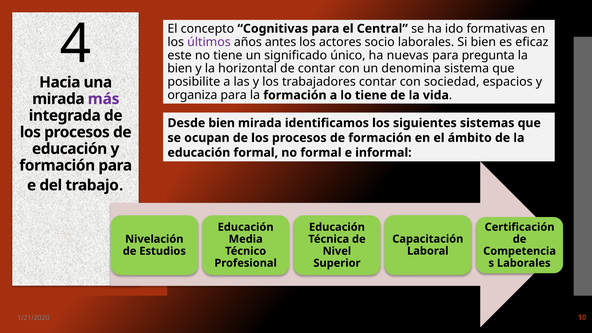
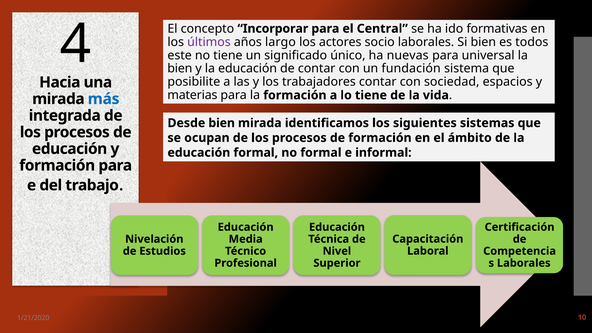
Cognitivas: Cognitivas -> Incorporar (273, 29)
antes: antes -> largo (280, 42)
eficaz: eficaz -> todos (532, 42)
pregunta: pregunta -> universal (488, 55)
y la horizontal: horizontal -> educación (248, 69)
denomina: denomina -> fundación (411, 69)
organiza: organiza -> materias (192, 95)
más colour: purple -> blue (104, 99)
